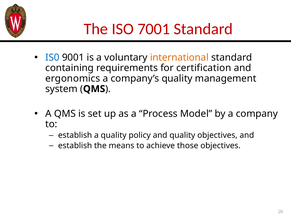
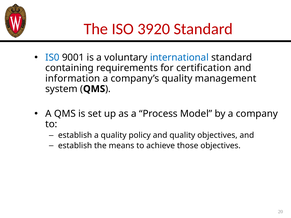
7001: 7001 -> 3920 (154, 29)
international colour: orange -> blue (179, 58)
ergonomics: ergonomics -> information (73, 79)
